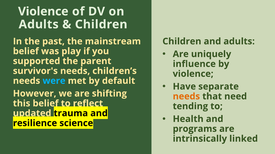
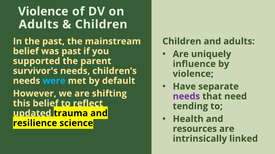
was play: play -> past (71, 51)
needs colour: orange -> purple (186, 97)
programs: programs -> resources (195, 129)
